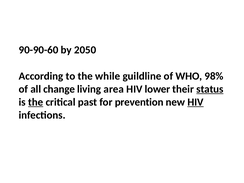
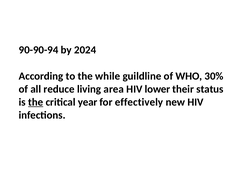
90-90-60: 90-90-60 -> 90-90-94 (39, 50)
2050: 2050 -> 2024 (85, 50)
98%: 98% -> 30% (214, 76)
change: change -> reduce (59, 89)
status underline: present -> none (210, 89)
past: past -> year (88, 102)
prevention: prevention -> effectively (139, 102)
HIV underline: present -> none (196, 102)
